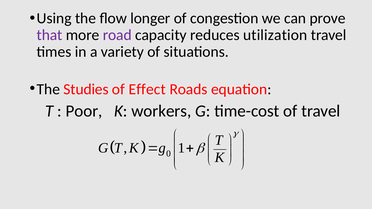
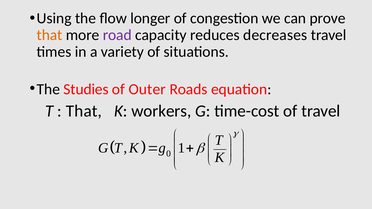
that colour: purple -> orange (50, 35)
utilization: utilization -> decreases (275, 35)
Effect: Effect -> Outer (147, 89)
Poor: Poor -> That (84, 111)
